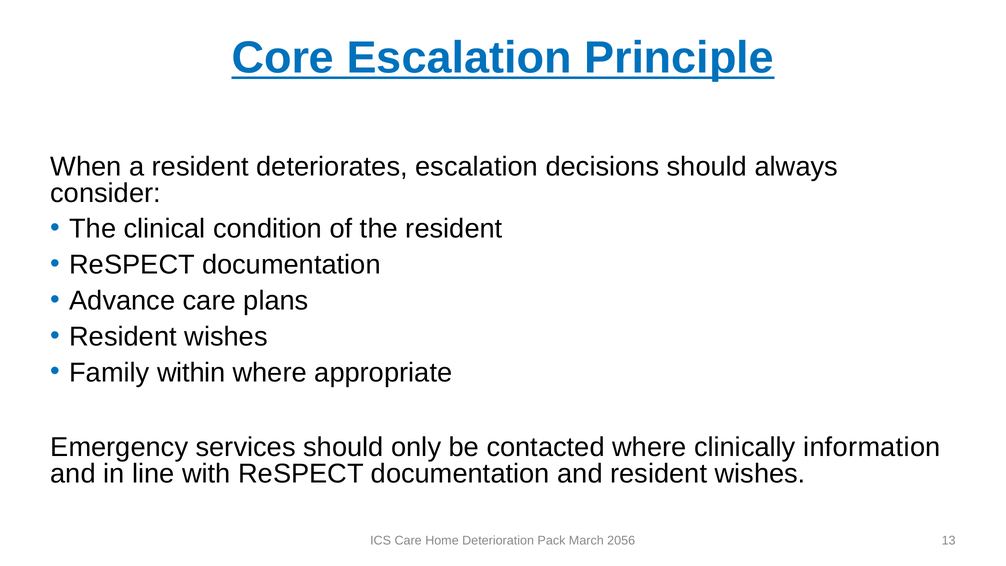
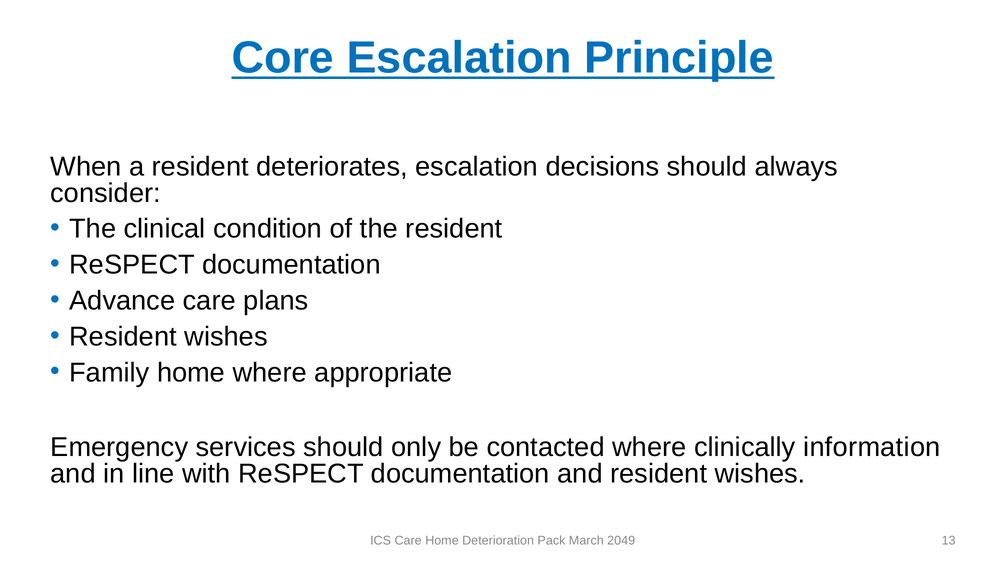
Family within: within -> home (191, 372)
2056: 2056 -> 2049 (621, 540)
